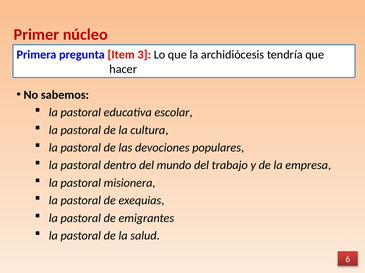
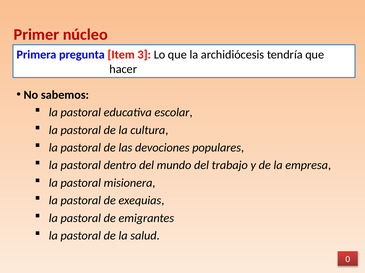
6: 6 -> 0 (348, 260)
